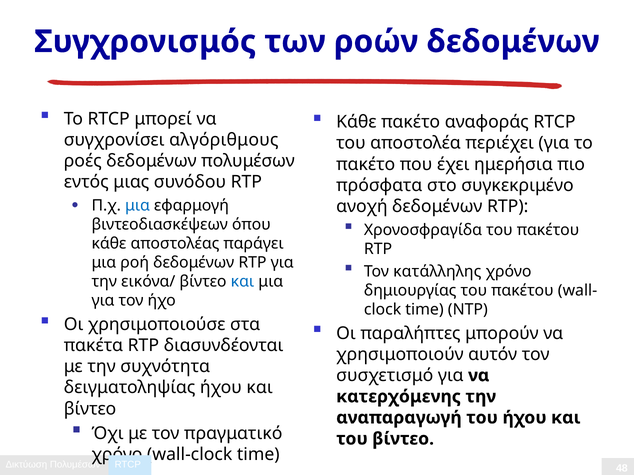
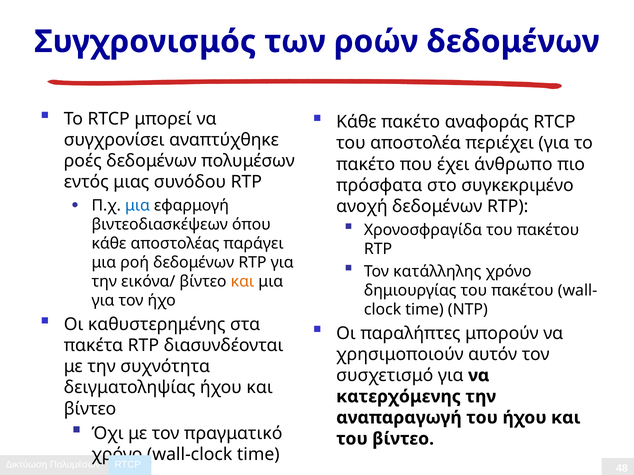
αλγόριθμους: αλγόριθμους -> αναπτύχθηκε (224, 140)
ημερήσια: ημερήσια -> άνθρωπο (513, 164)
και colour: blue -> orange (242, 282)
χρησιμοποιoύσε: χρησιμοποιoύσε -> καθυστερημένης (157, 325)
